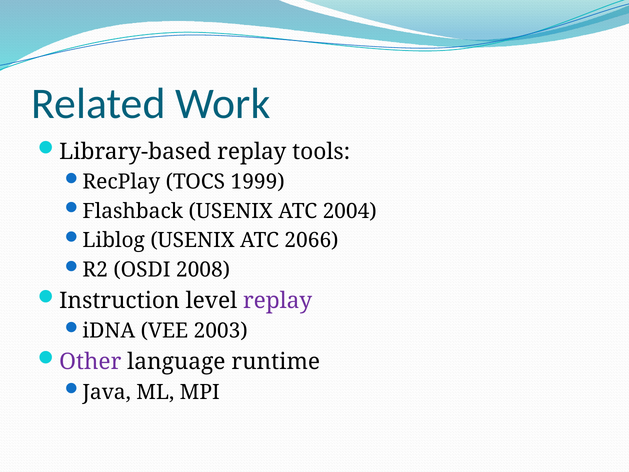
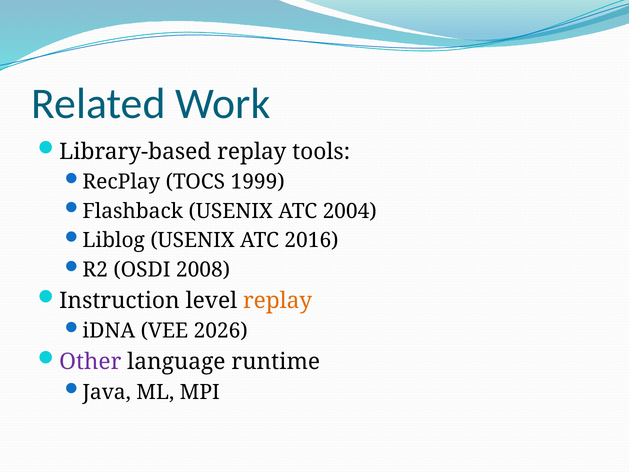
2066: 2066 -> 2016 (311, 240)
replay colour: purple -> orange (278, 301)
2003: 2003 -> 2026 (221, 331)
